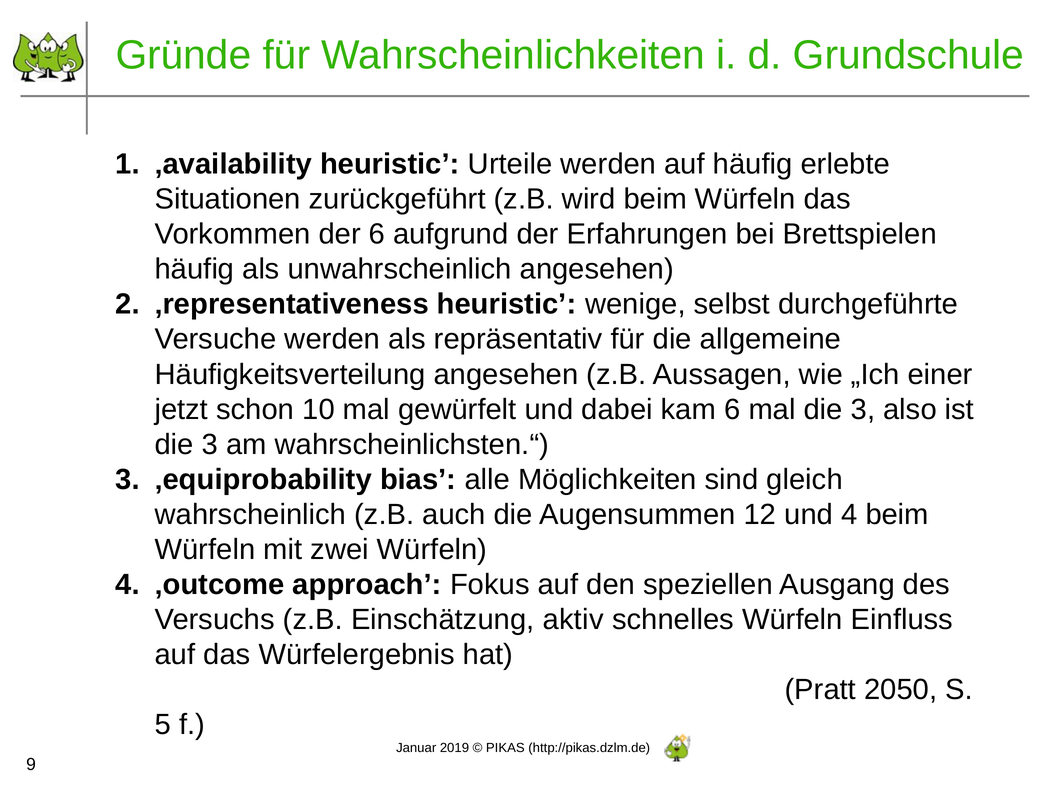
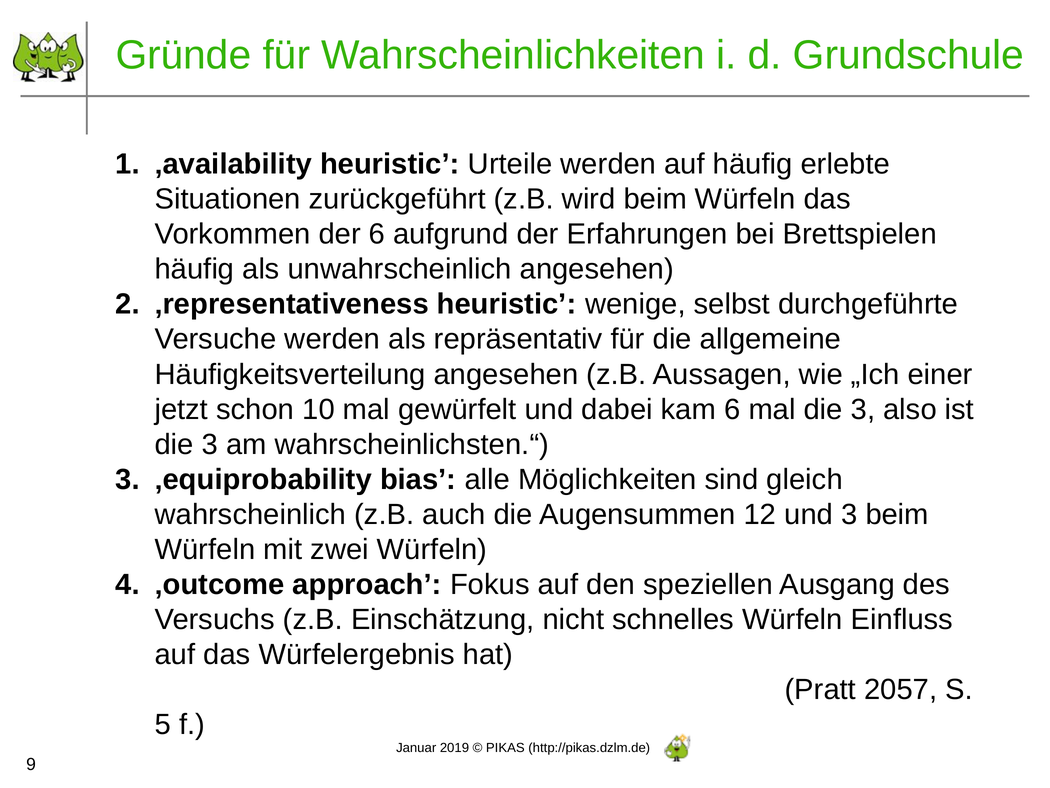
und 4: 4 -> 3 (849, 514)
aktiv: aktiv -> nicht (573, 619)
2050: 2050 -> 2057 (901, 689)
